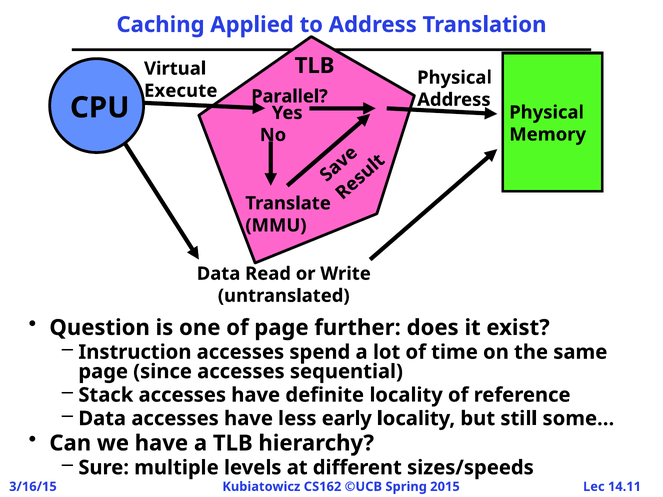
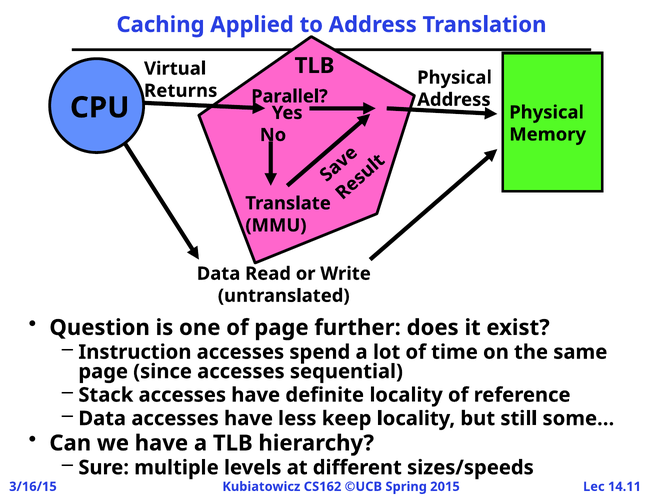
Execute: Execute -> Returns (181, 91)
early: early -> keep (347, 419)
